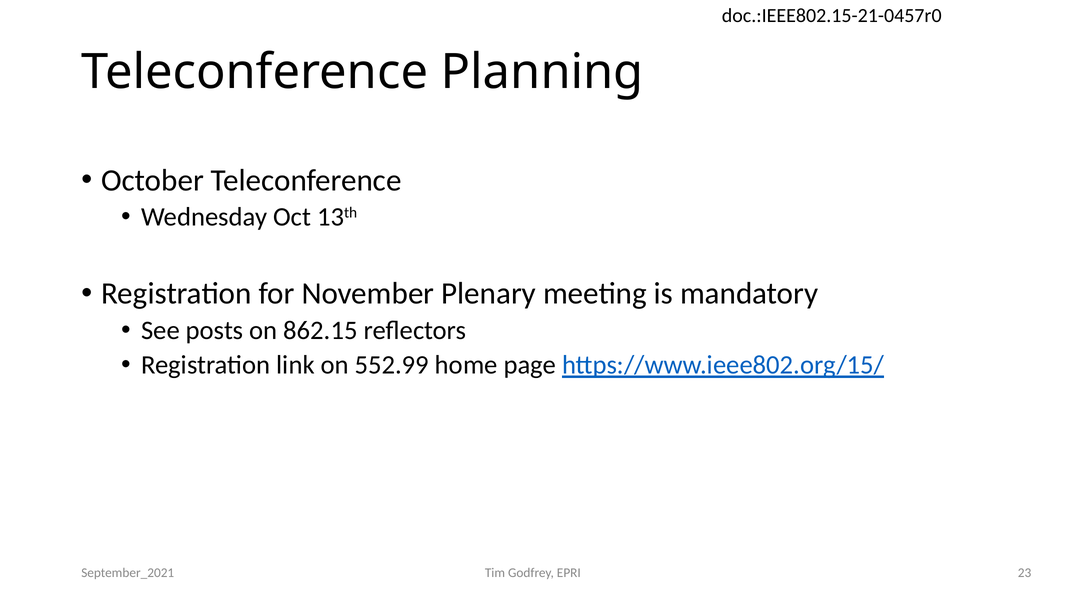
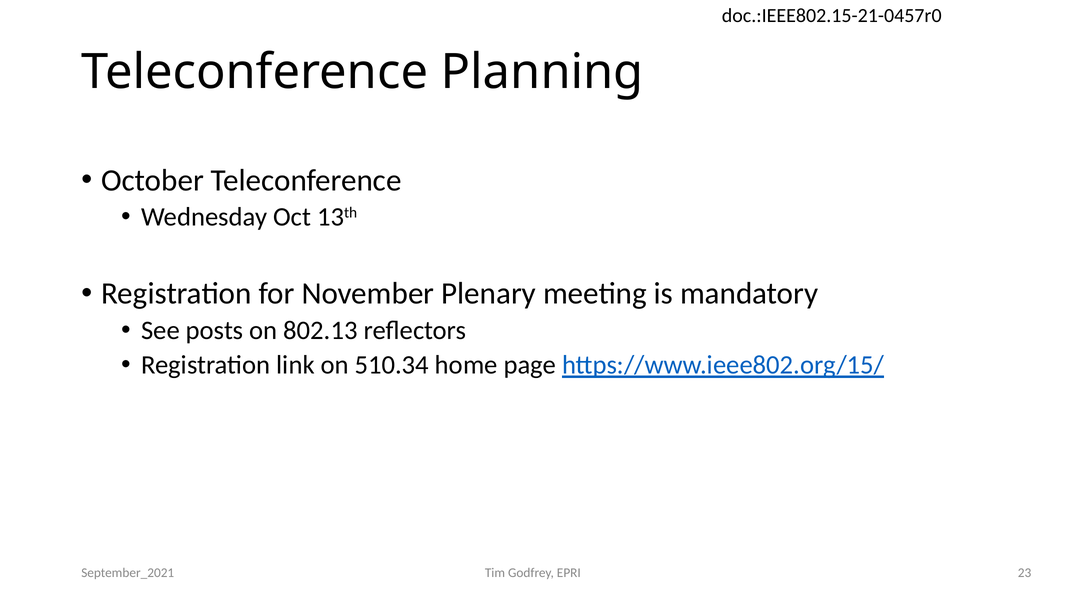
862.15: 862.15 -> 802.13 (321, 330)
552.99: 552.99 -> 510.34 (392, 365)
